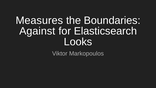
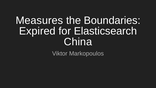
Against: Against -> Expired (37, 31)
Looks: Looks -> China (78, 42)
